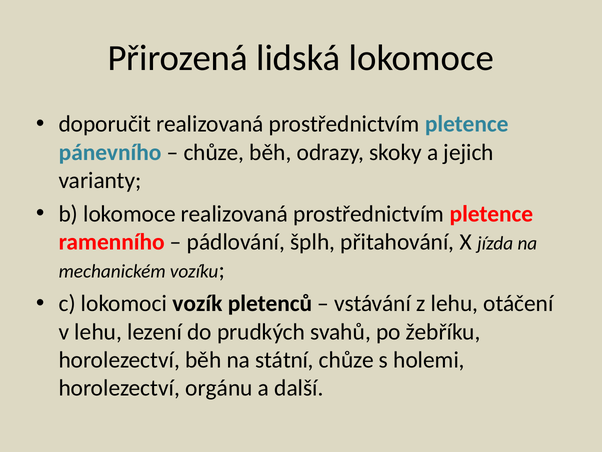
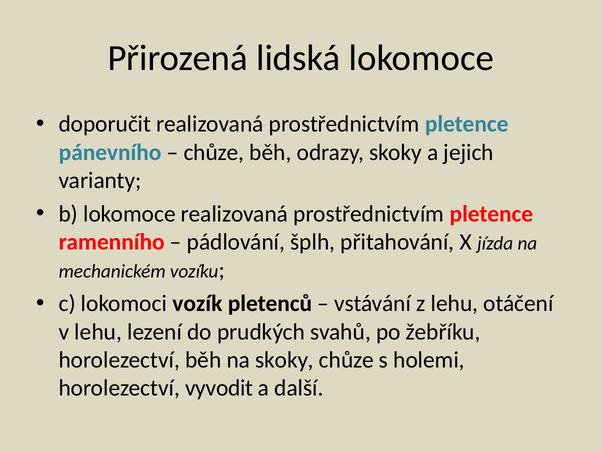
na státní: státní -> skoky (285, 360)
orgánu: orgánu -> vyvodit (219, 388)
